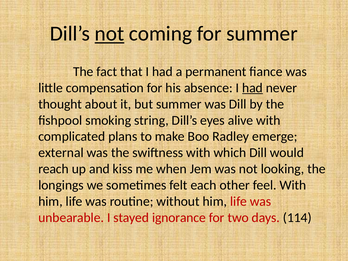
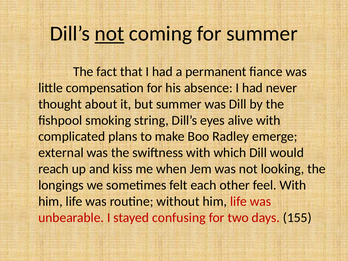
had underline: present -> none (253, 88)
ignorance: ignorance -> confusing (179, 218)
114: 114 -> 155 (297, 218)
